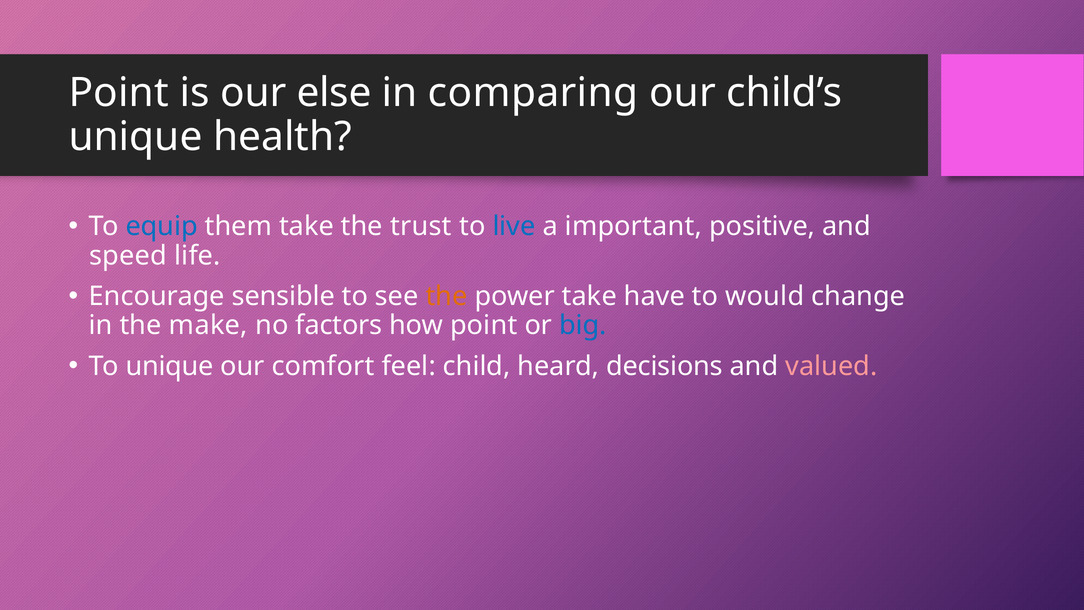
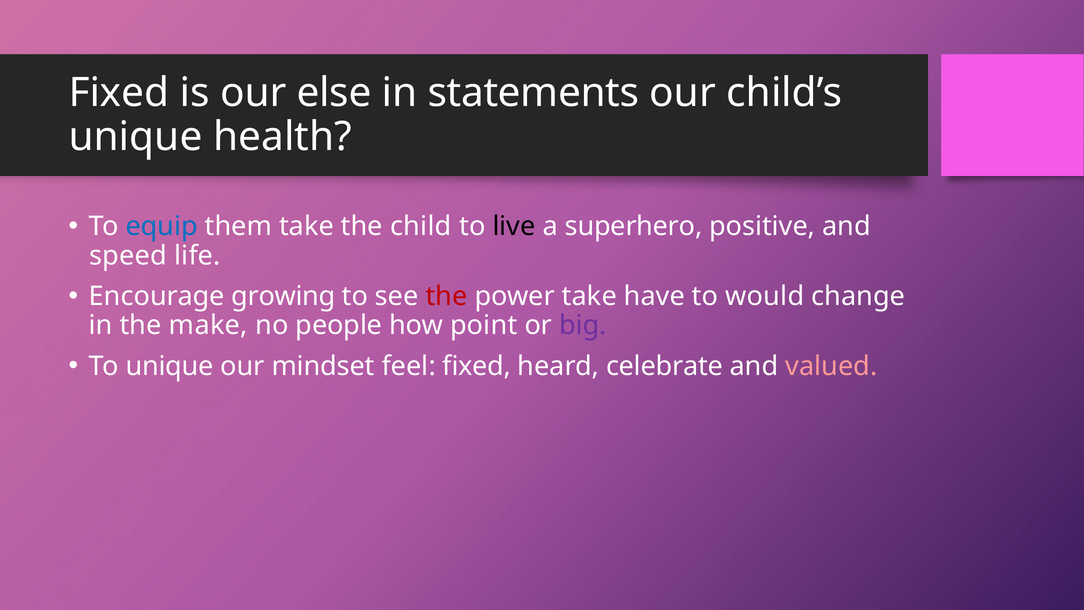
Point: Point -> Fixed (119, 93)
comparing: comparing -> statements (533, 93)
trust: trust -> child (421, 226)
live colour: blue -> black (514, 226)
important: important -> superhero (634, 226)
sensible: sensible -> growing (283, 296)
the colour: orange -> red (447, 296)
factors: factors -> people (339, 325)
big colour: blue -> purple (583, 325)
comfort: comfort -> mindset (323, 366)
feel child: child -> fixed (477, 366)
decisions: decisions -> celebrate (665, 366)
